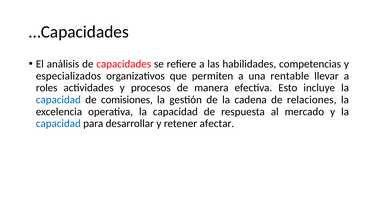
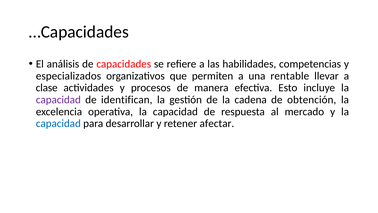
roles: roles -> clase (47, 88)
capacidad colour: blue -> purple (58, 100)
comisiones: comisiones -> identifican (127, 100)
relaciones: relaciones -> obtención (312, 100)
